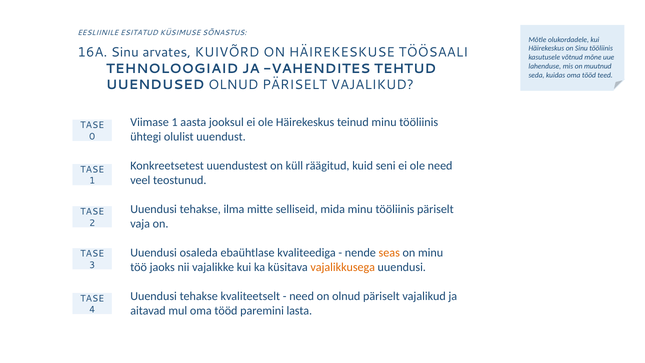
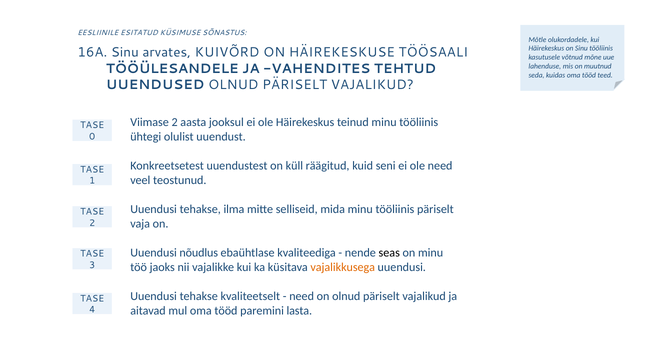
TEHNOLOOGIAID: TEHNOLOOGIAID -> TÖÖÜLESANDELE (172, 69)
Viimase 1: 1 -> 2 (175, 122)
osaleda: osaleda -> nõudlus (199, 253)
seas colour: orange -> black (389, 253)
